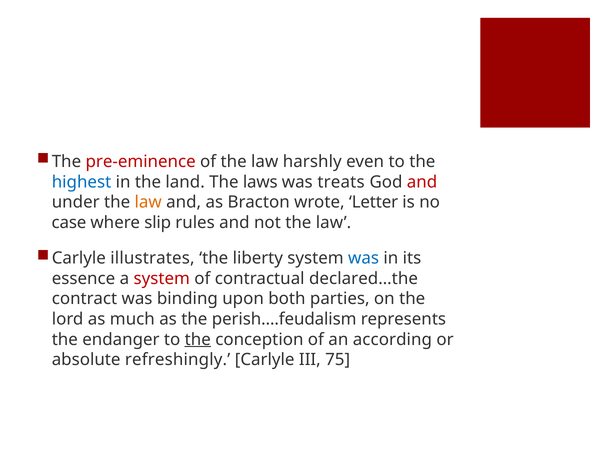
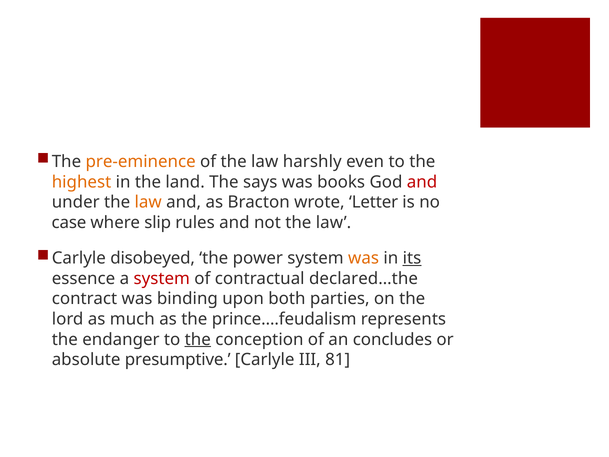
pre-eminence colour: red -> orange (141, 162)
highest colour: blue -> orange (82, 182)
laws: laws -> says (260, 182)
treats: treats -> books (341, 182)
illustrates: illustrates -> disobeyed (153, 258)
liberty: liberty -> power (258, 258)
was colour: blue -> orange (364, 258)
its underline: none -> present (412, 258)
perish….feudalism: perish….feudalism -> prince….feudalism (284, 319)
according: according -> concludes (392, 339)
refreshingly: refreshingly -> presumptive (178, 360)
75: 75 -> 81 (338, 360)
